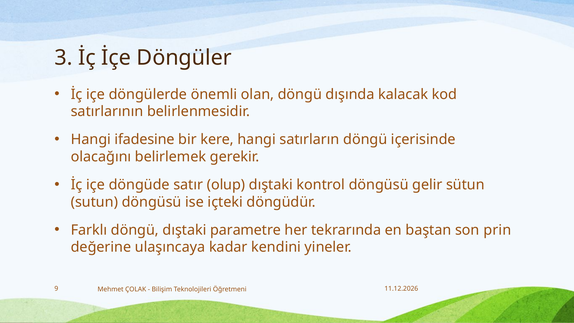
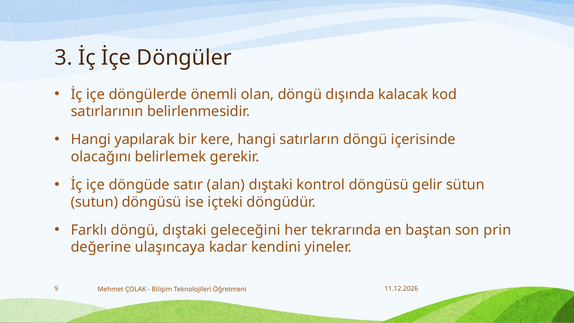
ifadesine: ifadesine -> yapılarak (145, 139)
olup: olup -> alan (226, 185)
parametre: parametre -> geleceğini (245, 230)
